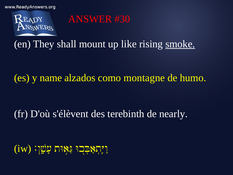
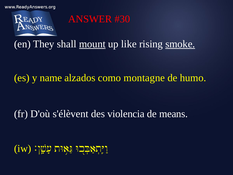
mount underline: none -> present (92, 44)
terebinth: terebinth -> violencia (126, 114)
nearly: nearly -> means (173, 114)
